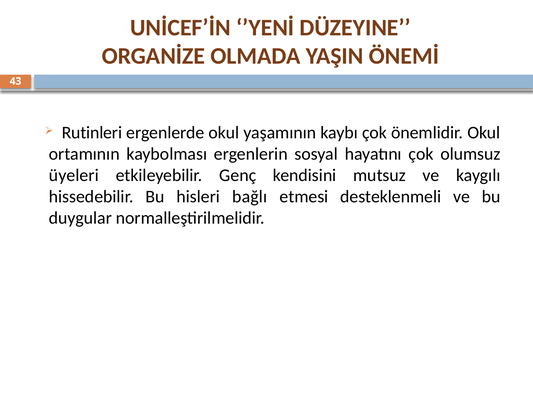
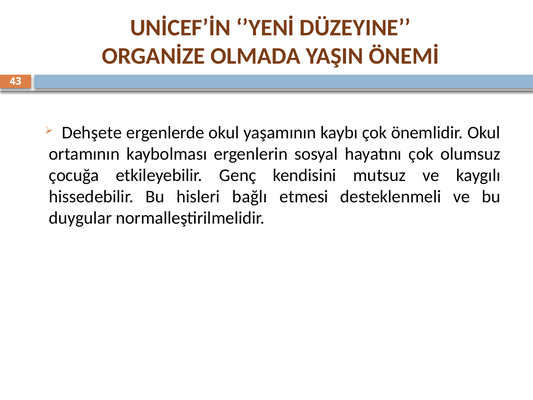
Rutinleri: Rutinleri -> Dehşete (92, 133)
üyeleri: üyeleri -> çocuğa (74, 175)
